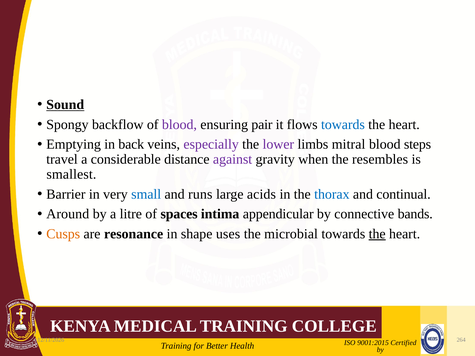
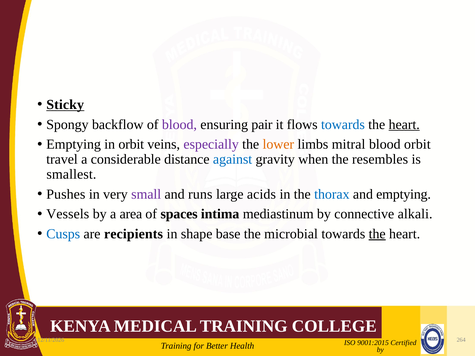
Sound: Sound -> Sticky (65, 105)
heart underline: none -> present (404, 125)
in back: back -> orbit (131, 144)
lower colour: purple -> orange (278, 144)
blood steps: steps -> orbit (417, 144)
against colour: purple -> blue (233, 159)
Barrier: Barrier -> Pushes (66, 194)
small colour: blue -> purple (146, 194)
and continual: continual -> emptying (404, 194)
Around: Around -> Vessels (68, 214)
litre: litre -> area (131, 214)
appendicular: appendicular -> mediastinum (278, 214)
bands: bands -> alkali (415, 214)
Cusps colour: orange -> blue (63, 234)
resonance: resonance -> recipients (134, 234)
uses: uses -> base (228, 234)
